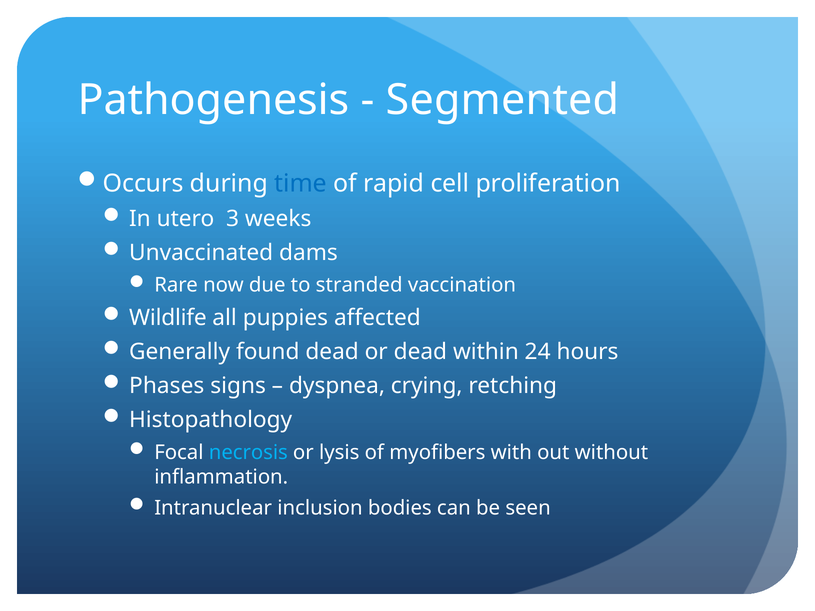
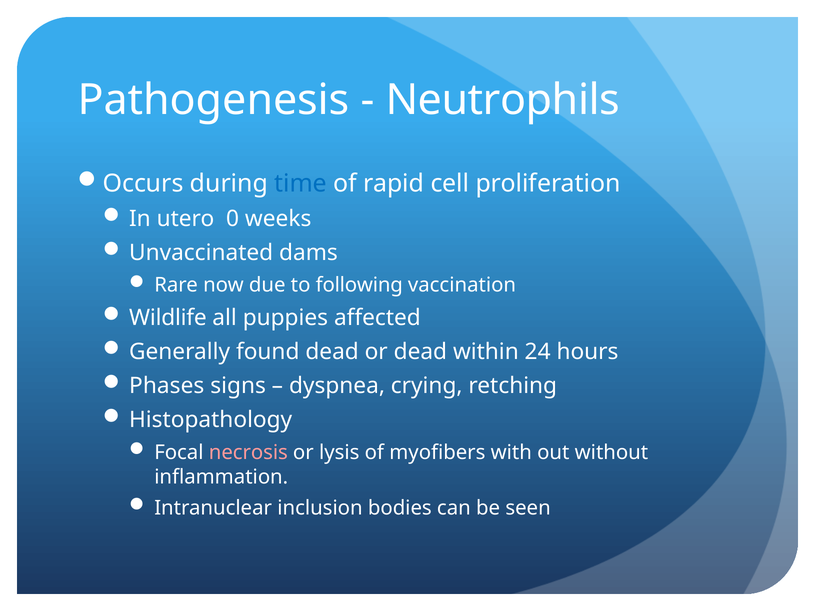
Segmented: Segmented -> Neutrophils (503, 100)
3: 3 -> 0 (233, 219)
stranded: stranded -> following (359, 285)
necrosis colour: light blue -> pink (248, 453)
